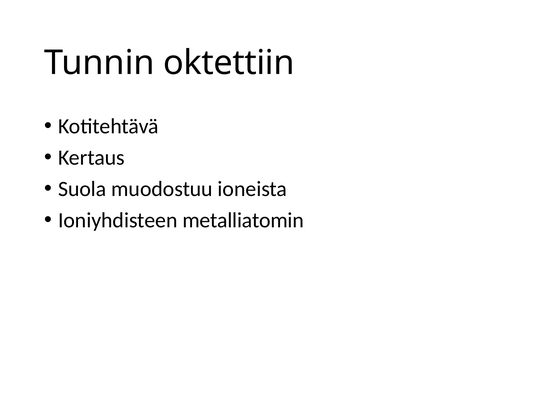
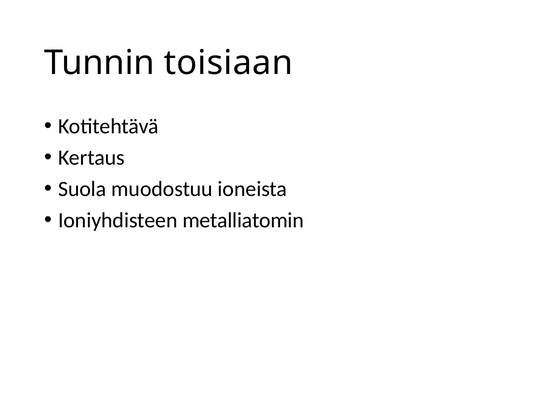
oktettiin: oktettiin -> toisiaan (228, 63)
